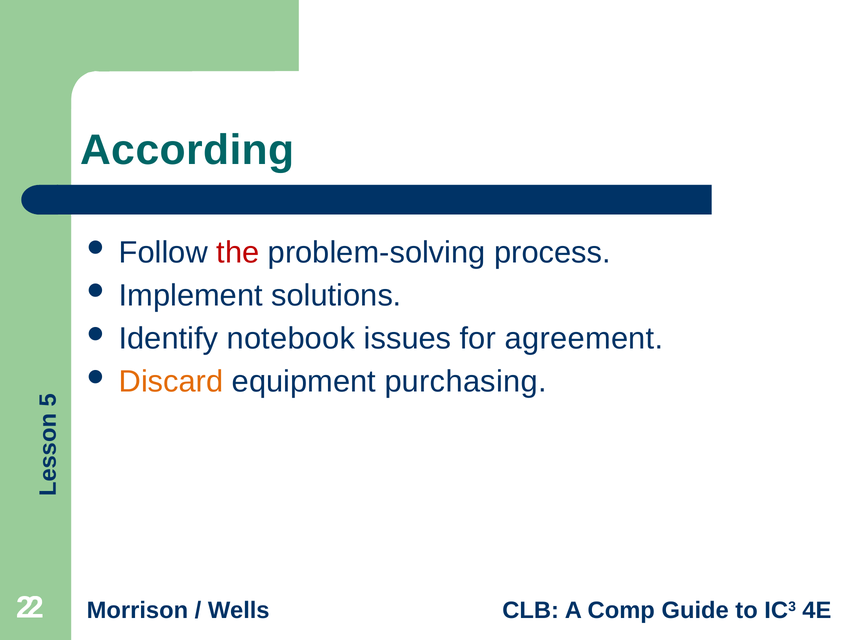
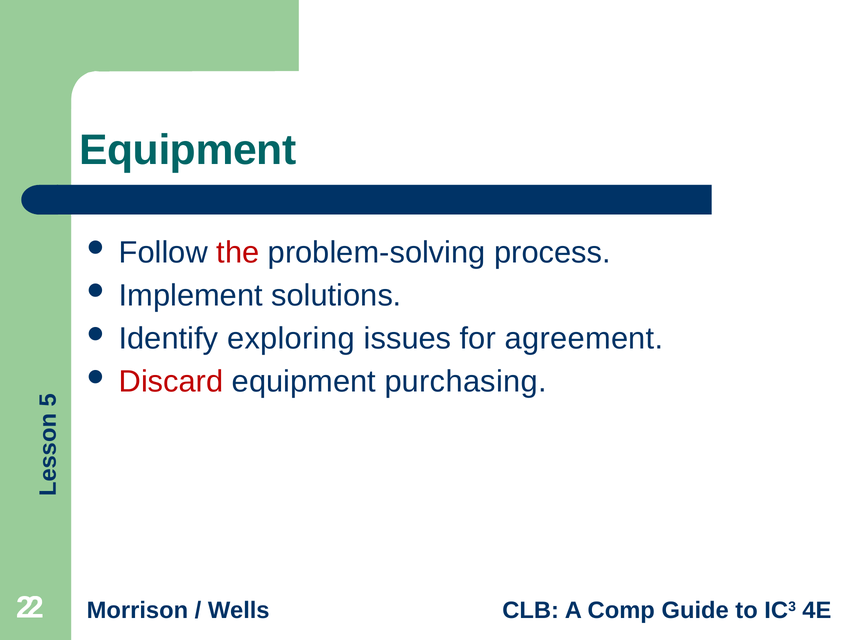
According: According -> Equipment (188, 150)
notebook: notebook -> exploring (291, 339)
Discard colour: orange -> red (171, 382)
